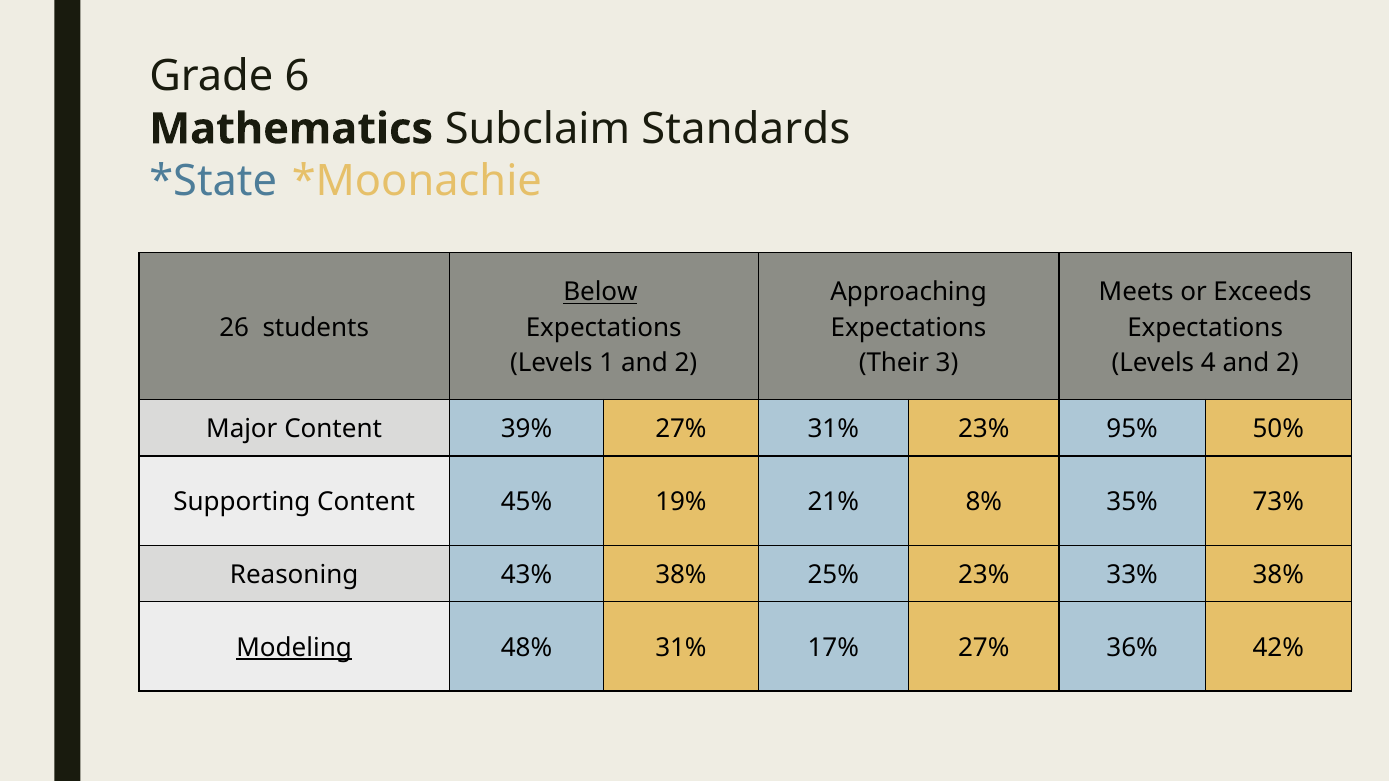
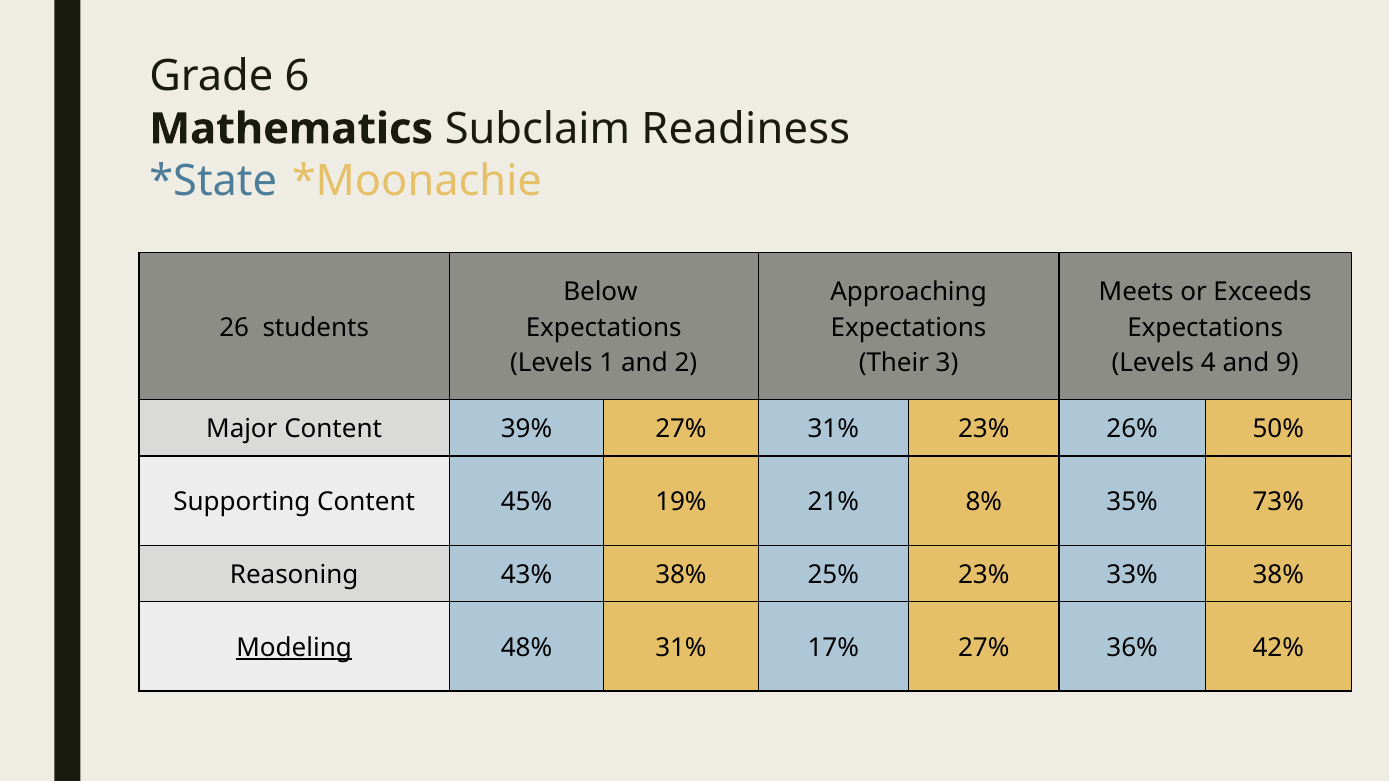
Standards: Standards -> Readiness (746, 129)
Below underline: present -> none (600, 292)
4 and 2: 2 -> 9 (1287, 363)
95%: 95% -> 26% (1132, 429)
